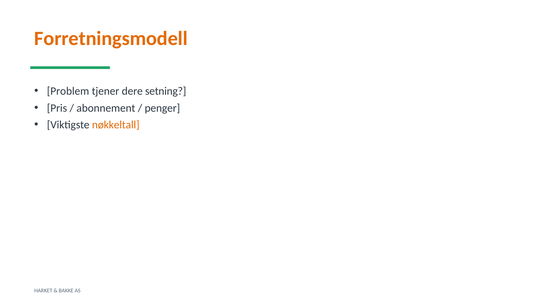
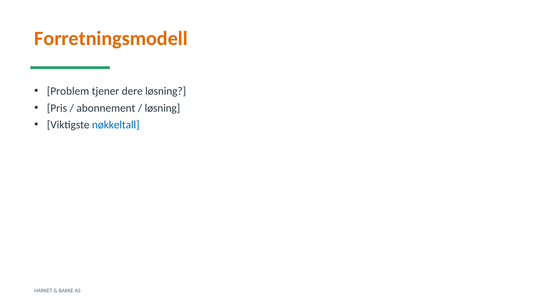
dere setning: setning -> løsning (166, 91)
penger: penger -> løsning (162, 108)
nøkkeltall colour: orange -> blue (116, 125)
